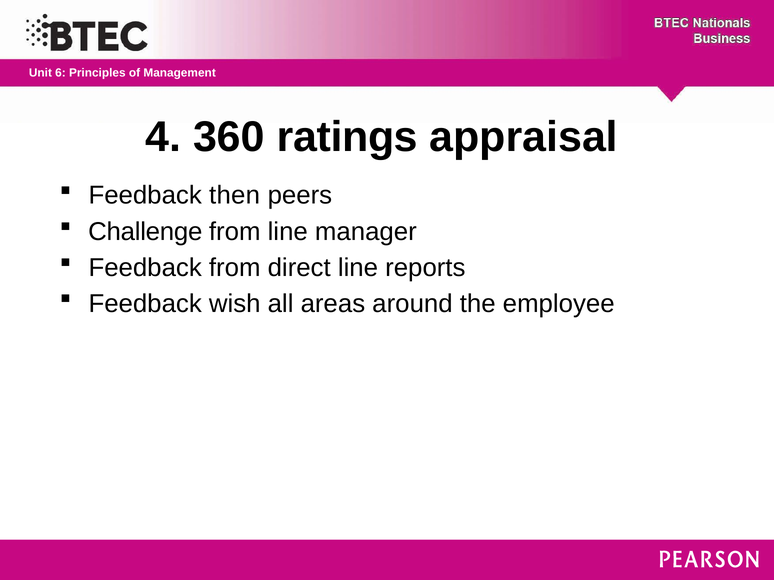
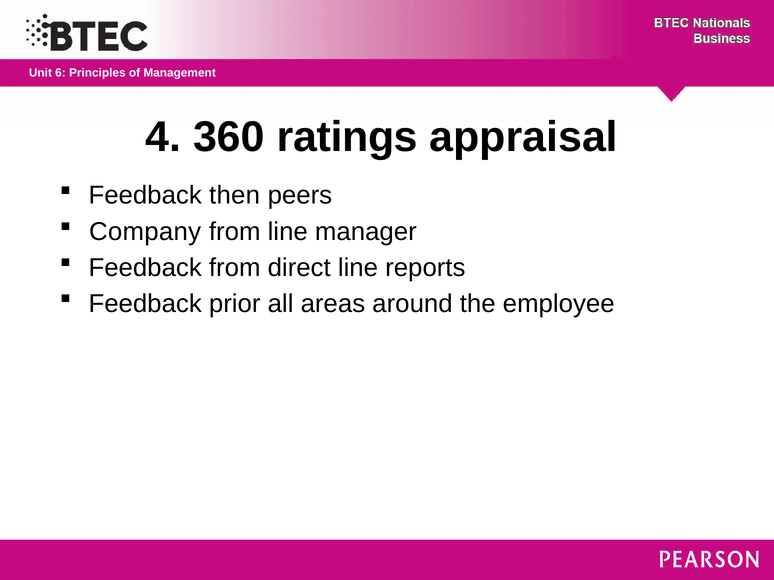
Challenge: Challenge -> Company (145, 232)
wish: wish -> prior (235, 304)
